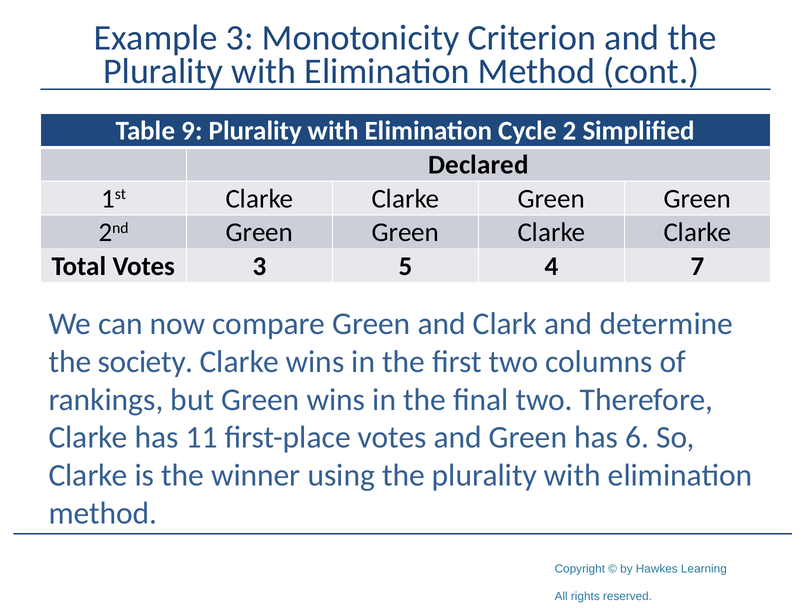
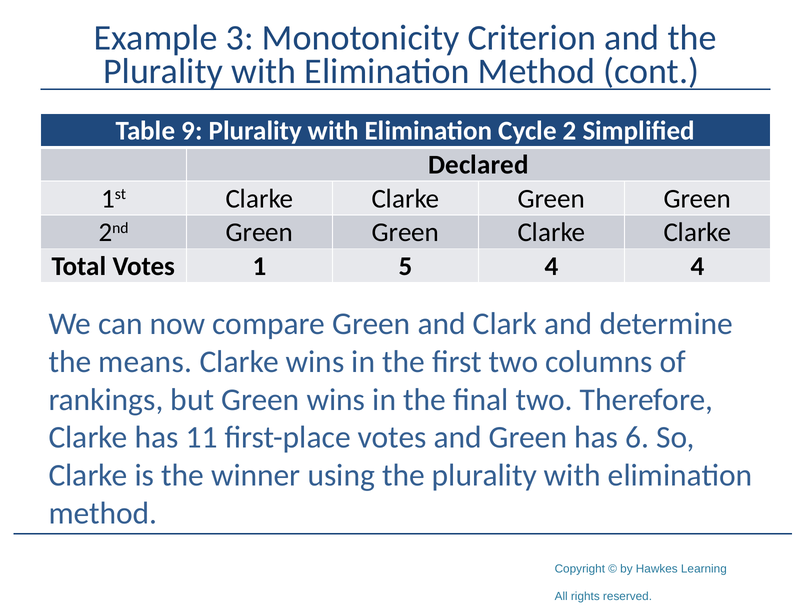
Votes 3: 3 -> 1 (260, 266)
4 7: 7 -> 4 (697, 266)
society: society -> means (145, 362)
